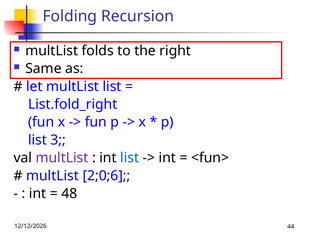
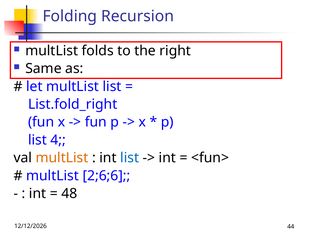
3: 3 -> 4 (58, 140)
multList colour: purple -> orange (62, 158)
2;0;6: 2;0;6 -> 2;6;6 (106, 175)
